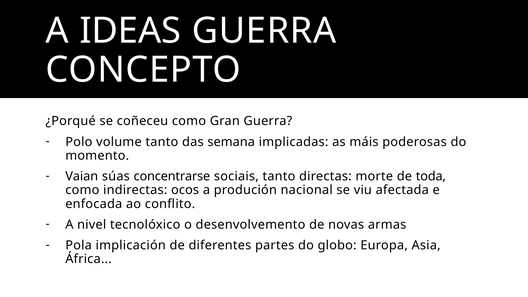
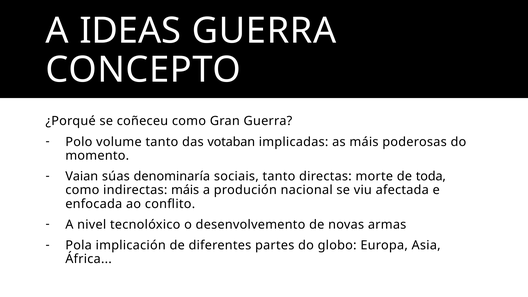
semana: semana -> votaban (231, 142)
concentrarse: concentrarse -> denominaría (172, 176)
indirectas ocos: ocos -> máis (185, 190)
